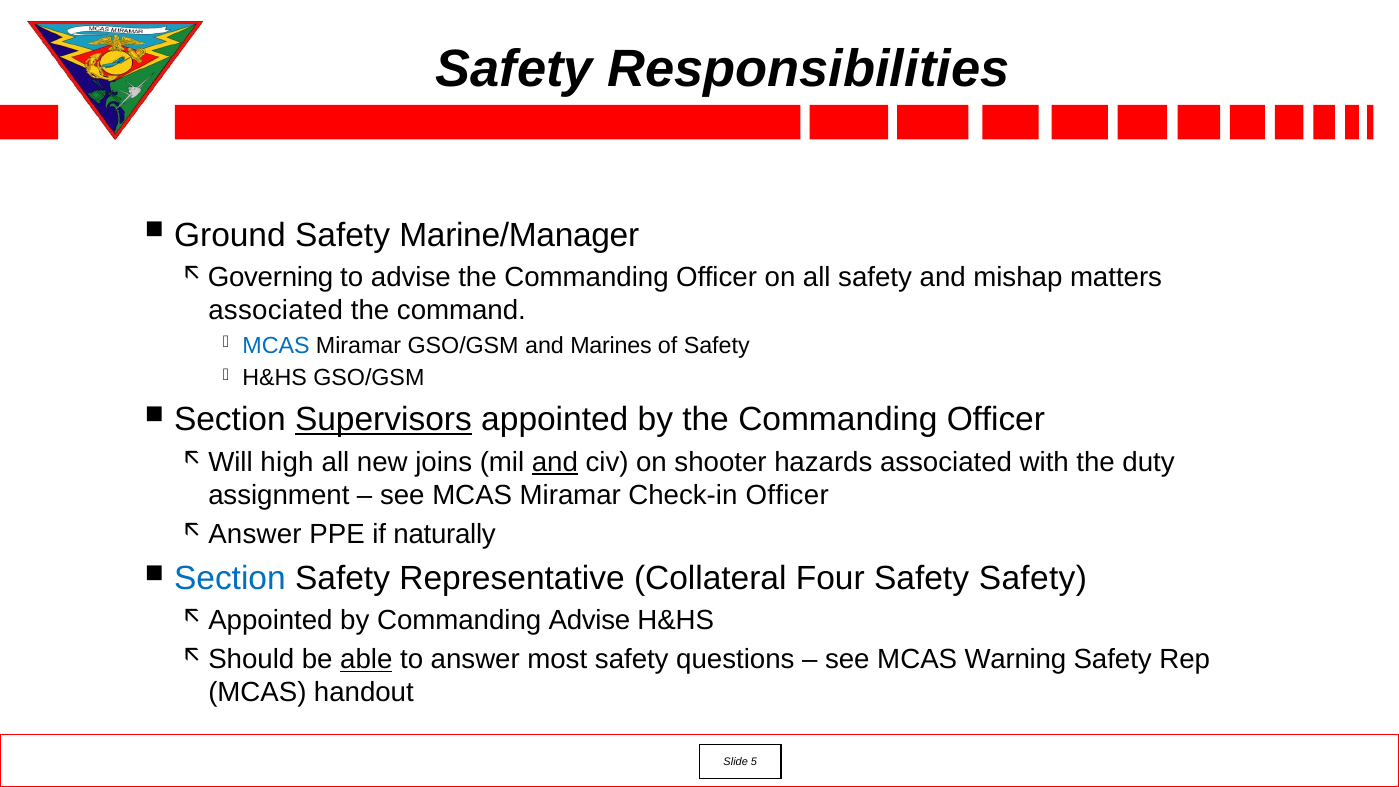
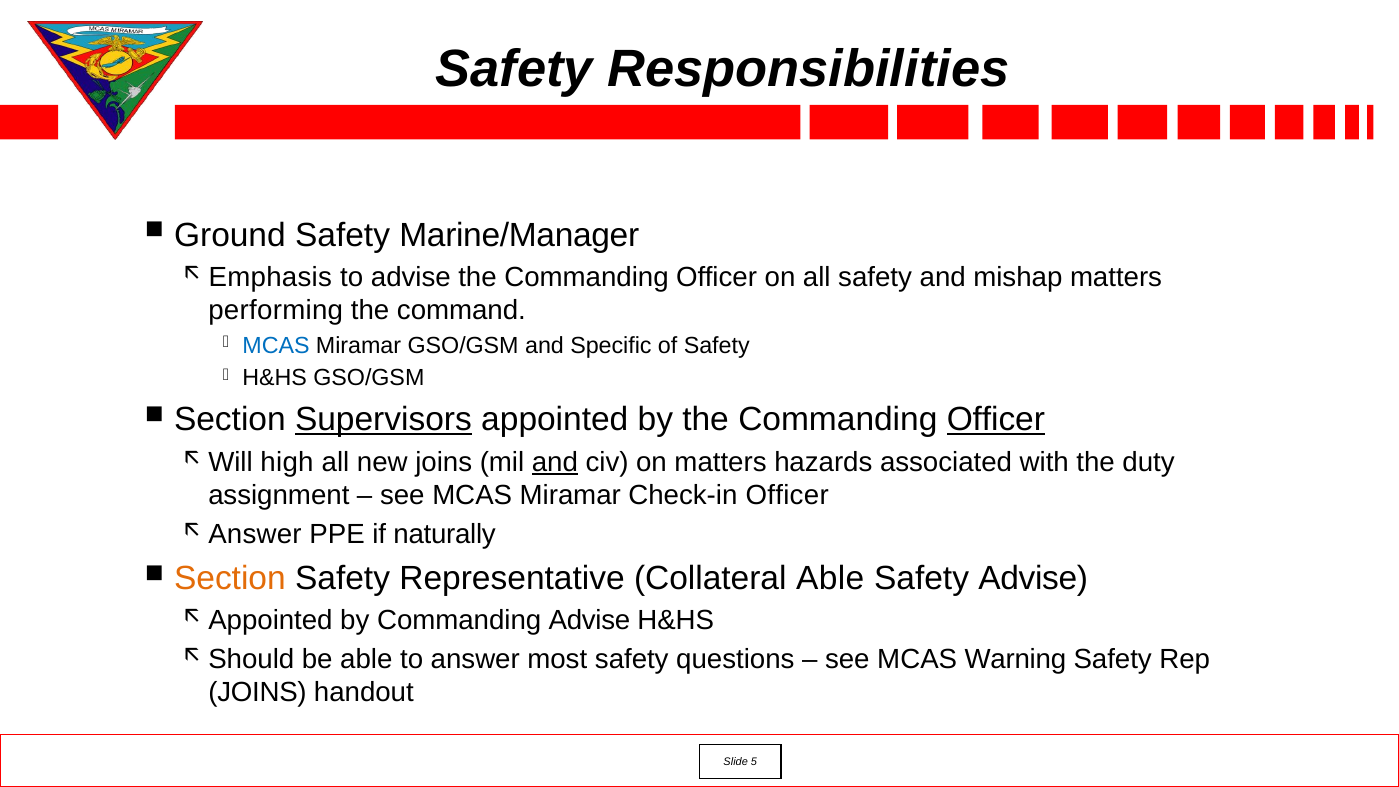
Governing: Governing -> Emphasis (270, 277)
associated: associated -> performing (276, 310)
Marines: Marines -> Specific (611, 345)
Officer underline: none -> present (996, 420)
on shooter: shooter -> matters (721, 462)
Section colour: blue -> orange (230, 578)
Collateral Four: Four -> Able (830, 578)
Safety Safety: Safety -> Advise (1033, 578)
able underline: present -> none (366, 659)
MCAS: MCAS -> JOINS (257, 693)
